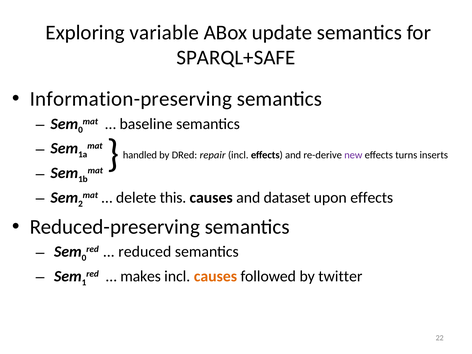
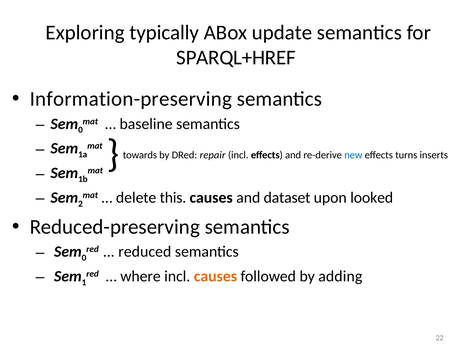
variable: variable -> typically (164, 33)
SPARQL+SAFE: SPARQL+SAFE -> SPARQL+HREF (236, 58)
handled: handled -> towards (140, 155)
new colour: purple -> blue (353, 155)
upon effects: effects -> looked (372, 198)
makes: makes -> where (141, 276)
twitter: twitter -> adding (340, 276)
